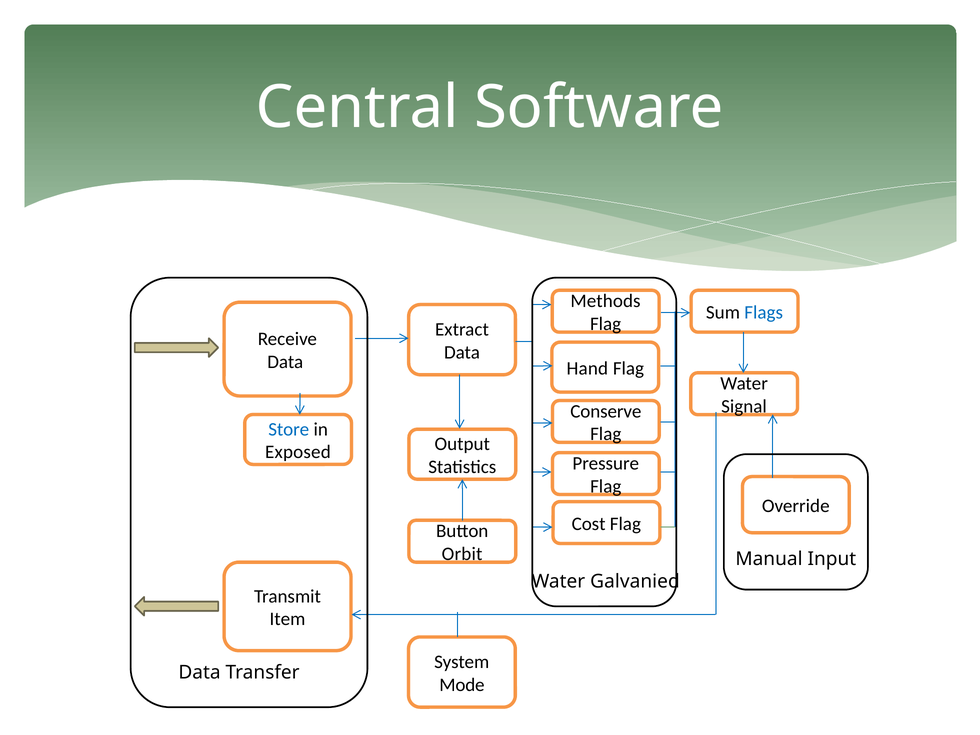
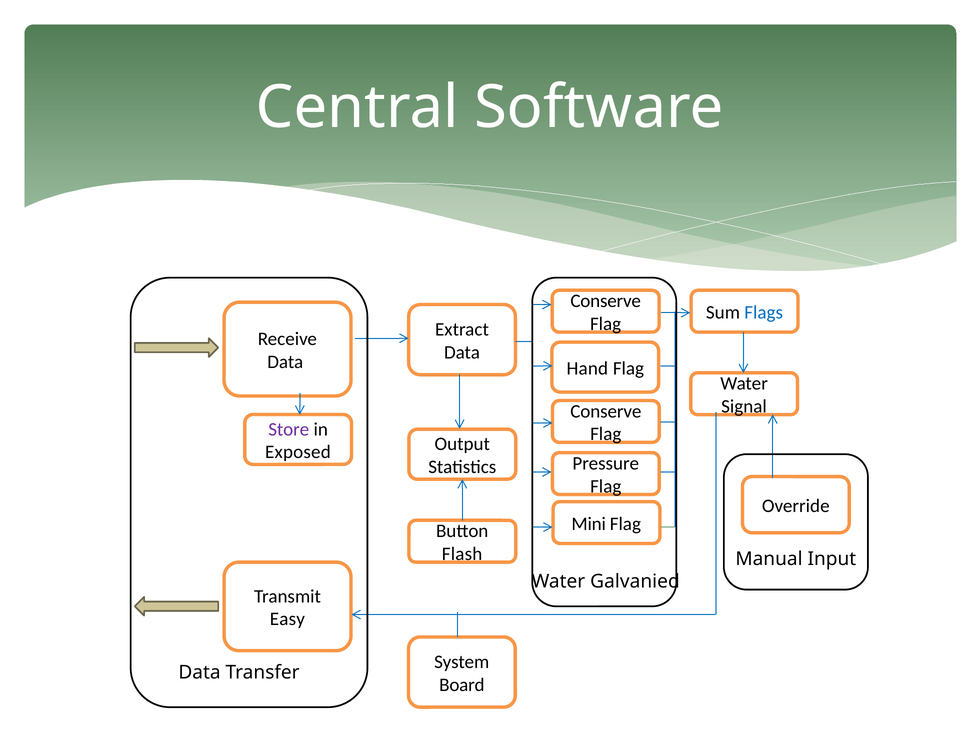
Methods: Methods -> Conserve (606, 301)
Store colour: blue -> purple (289, 429)
Cost: Cost -> Mini (589, 524)
Orbit: Orbit -> Flash (462, 554)
Item: Item -> Easy (287, 619)
Mode: Mode -> Board (462, 685)
